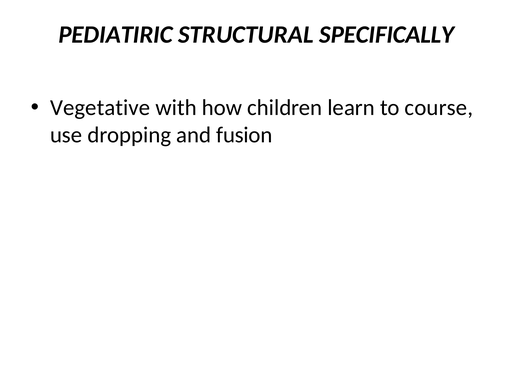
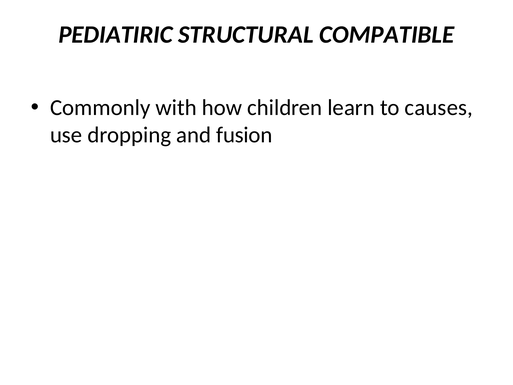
SPECIFICALLY: SPECIFICALLY -> COMPATIBLE (387, 35)
Vegetative: Vegetative -> Commonly (100, 108)
course: course -> causes (439, 108)
